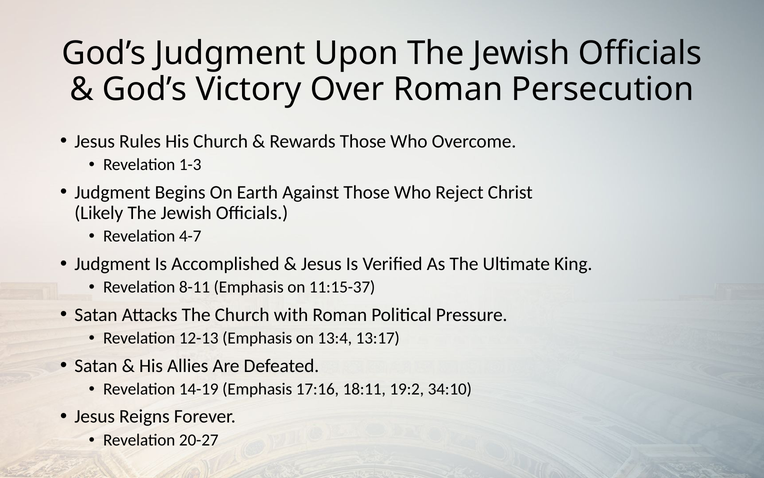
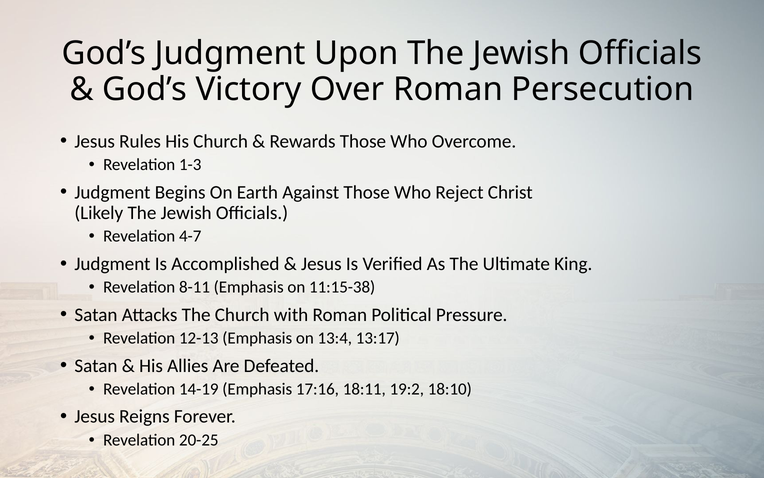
11:15-37: 11:15-37 -> 11:15-38 (342, 287)
34:10: 34:10 -> 18:10 (450, 389)
20-27: 20-27 -> 20-25 (199, 440)
